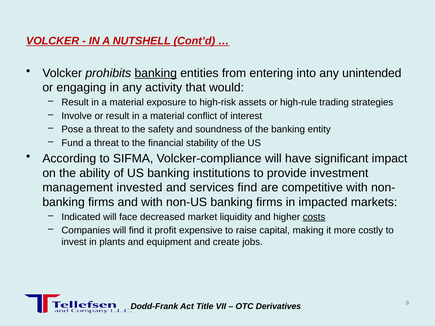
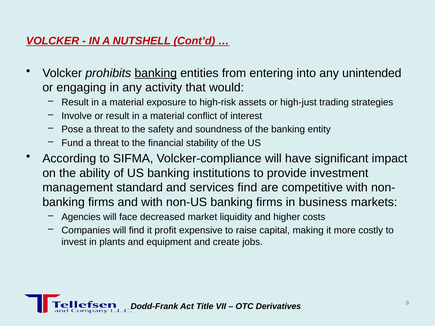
high-rule: high-rule -> high-just (299, 102)
invested: invested -> standard (140, 188)
impacted: impacted -> business (323, 202)
Indicated: Indicated -> Agencies (81, 217)
costs underline: present -> none (314, 217)
